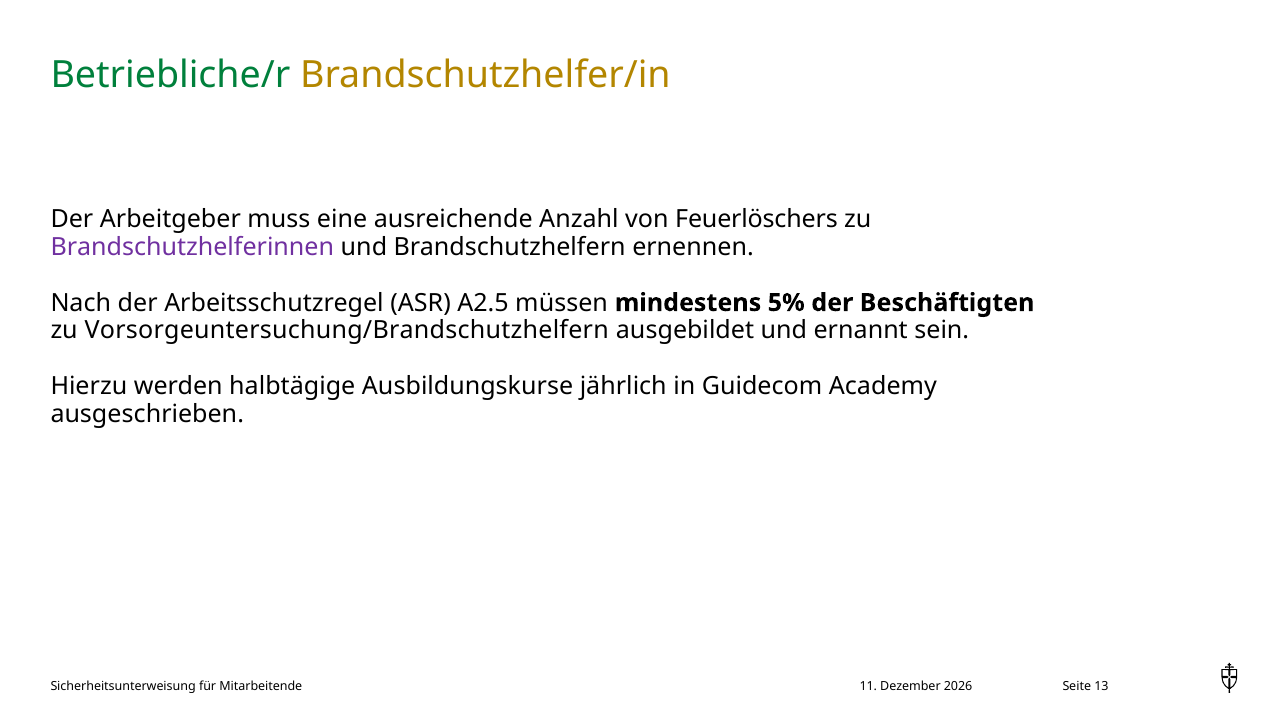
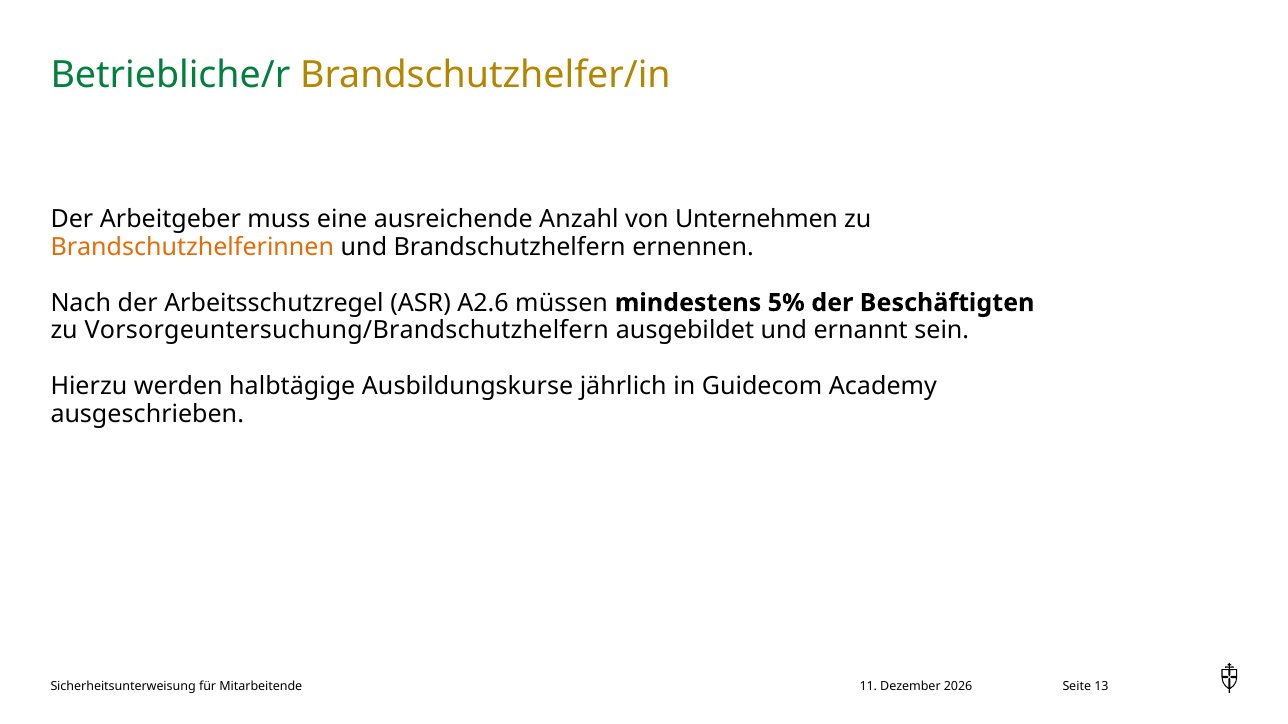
Feuerlöschers: Feuerlöschers -> Unternehmen (757, 219)
Brandschutzhelferinnen colour: purple -> orange (192, 247)
A2.5: A2.5 -> A2.6 (483, 303)
